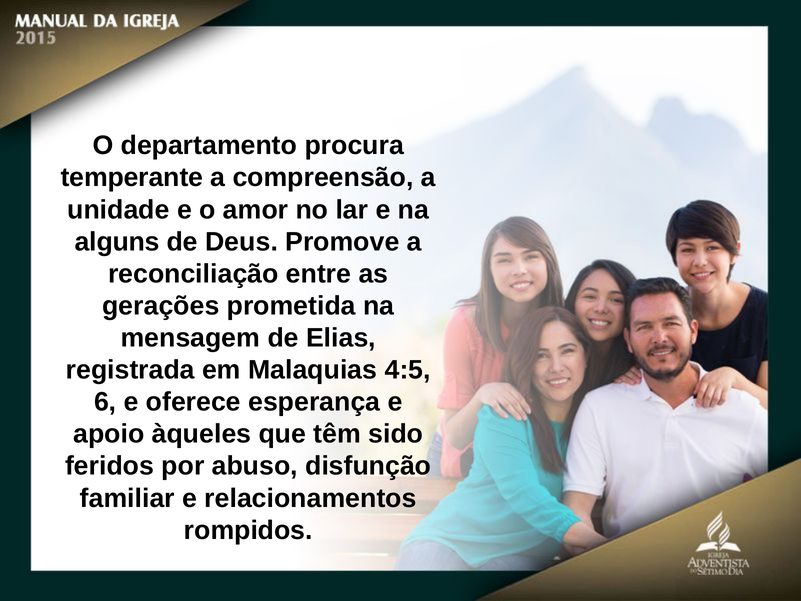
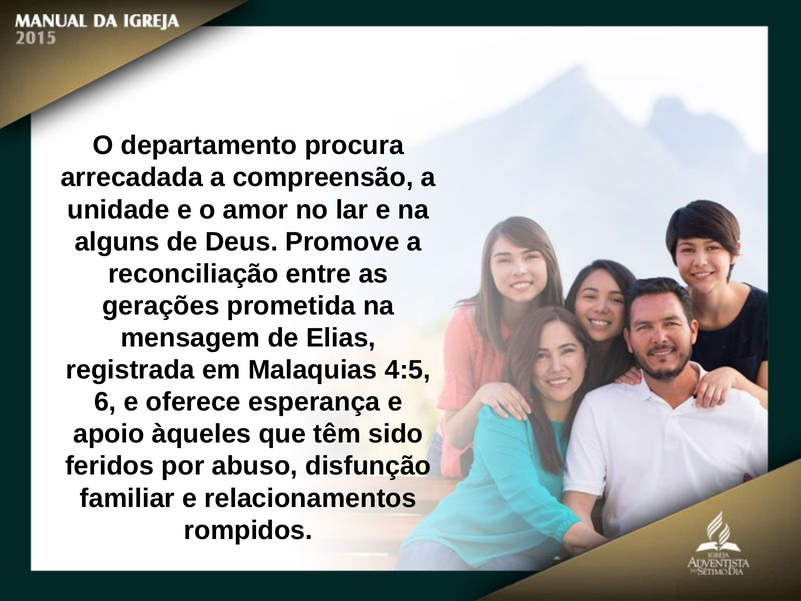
temperante: temperante -> arrecadada (132, 178)
